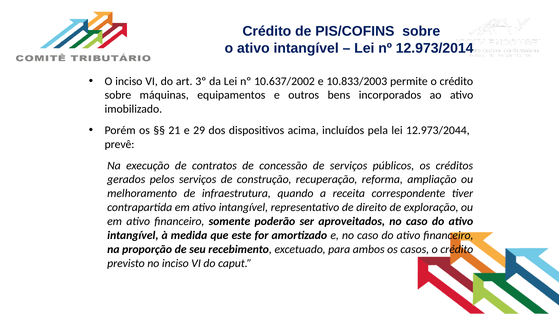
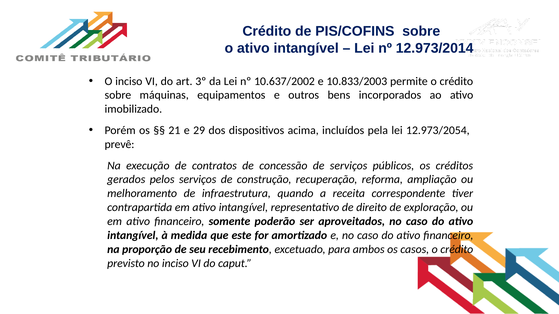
12.973/2044: 12.973/2044 -> 12.973/2054 (438, 130)
